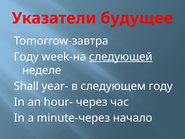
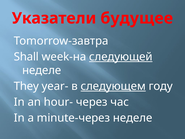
Году: Году -> Shall (26, 57)
Shall: Shall -> They (26, 86)
следующем underline: none -> present (113, 86)
minute-через начало: начало -> неделе (133, 118)
